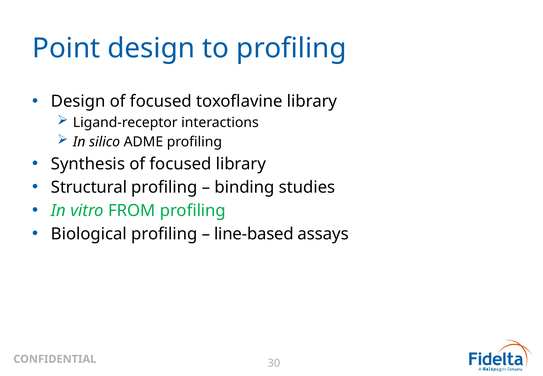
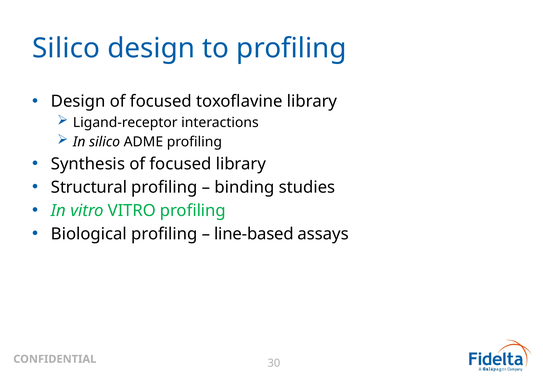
Point: Point -> Silico (66, 48)
vitro FROM: FROM -> VITRO (132, 211)
